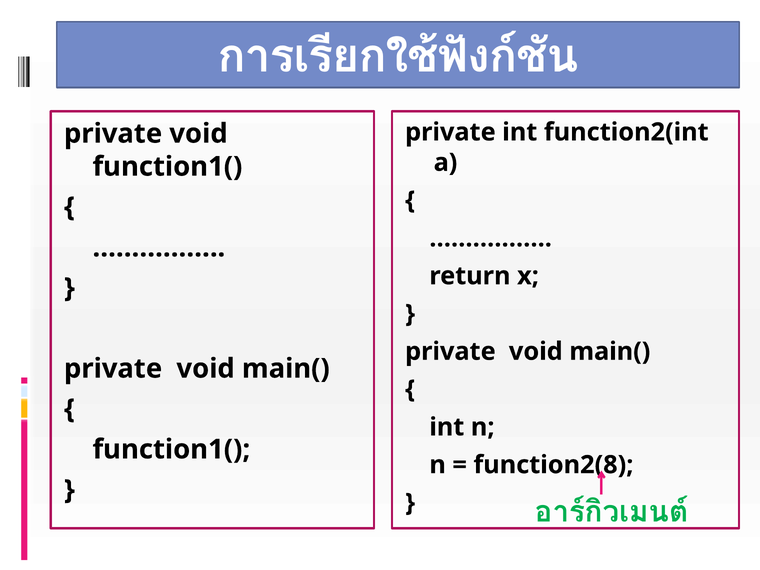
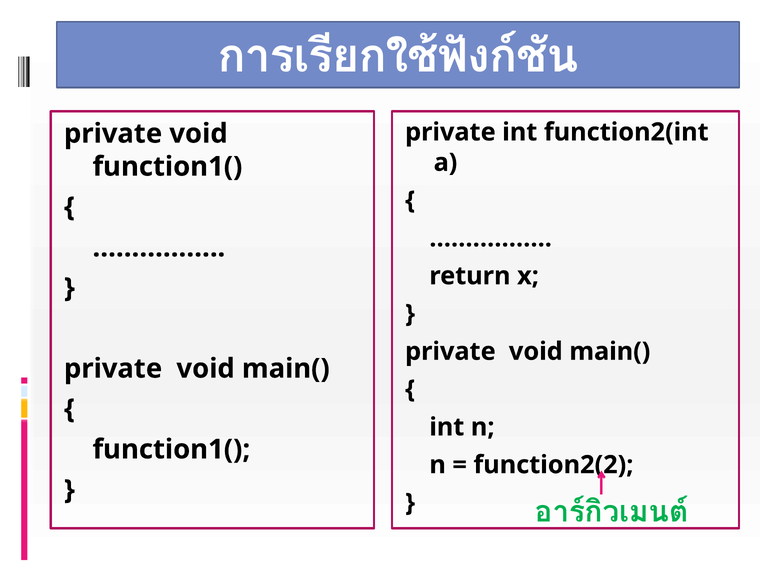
function2(8: function2(8 -> function2(2 (553, 465)
